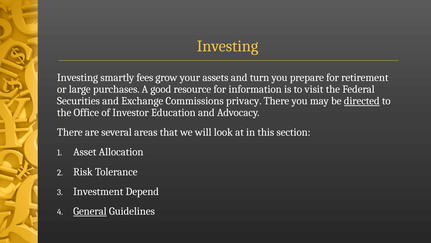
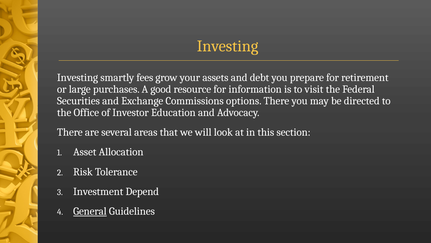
turn: turn -> debt (259, 77)
privacy: privacy -> options (244, 101)
directed underline: present -> none (362, 101)
